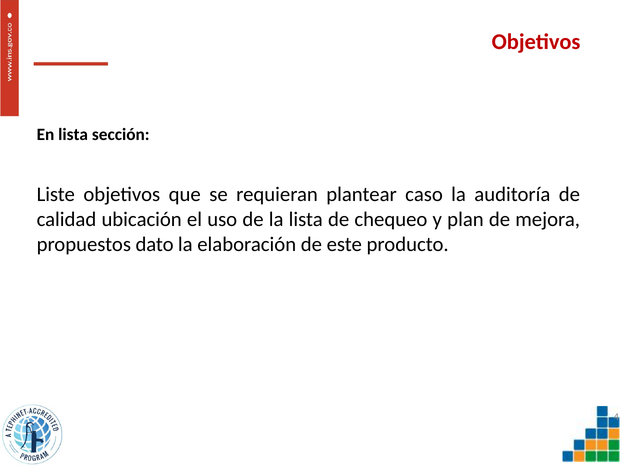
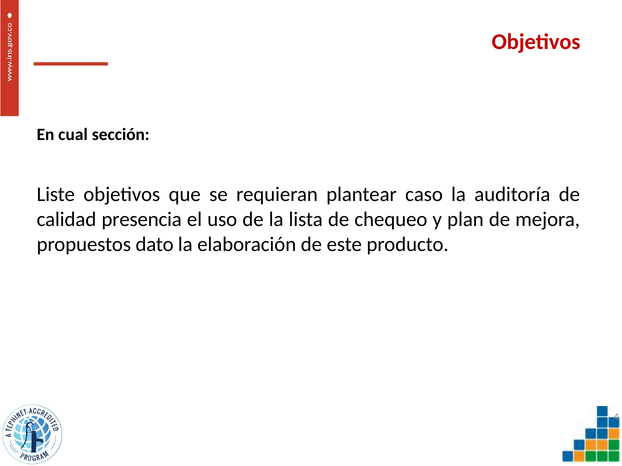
En lista: lista -> cual (73, 135)
ubicación: ubicación -> presencia (142, 220)
